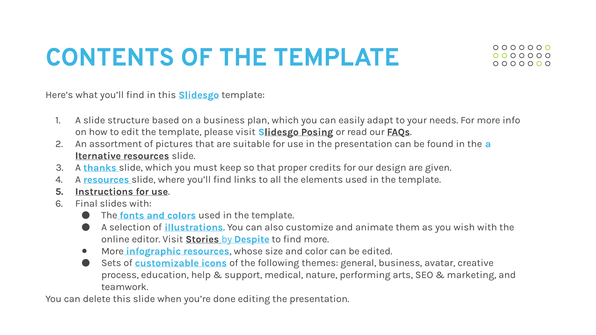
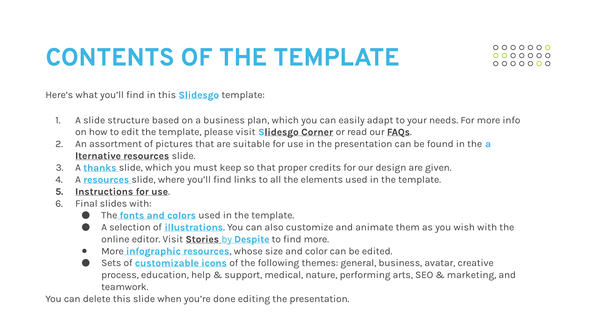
Posing: Posing -> Corner (317, 132)
